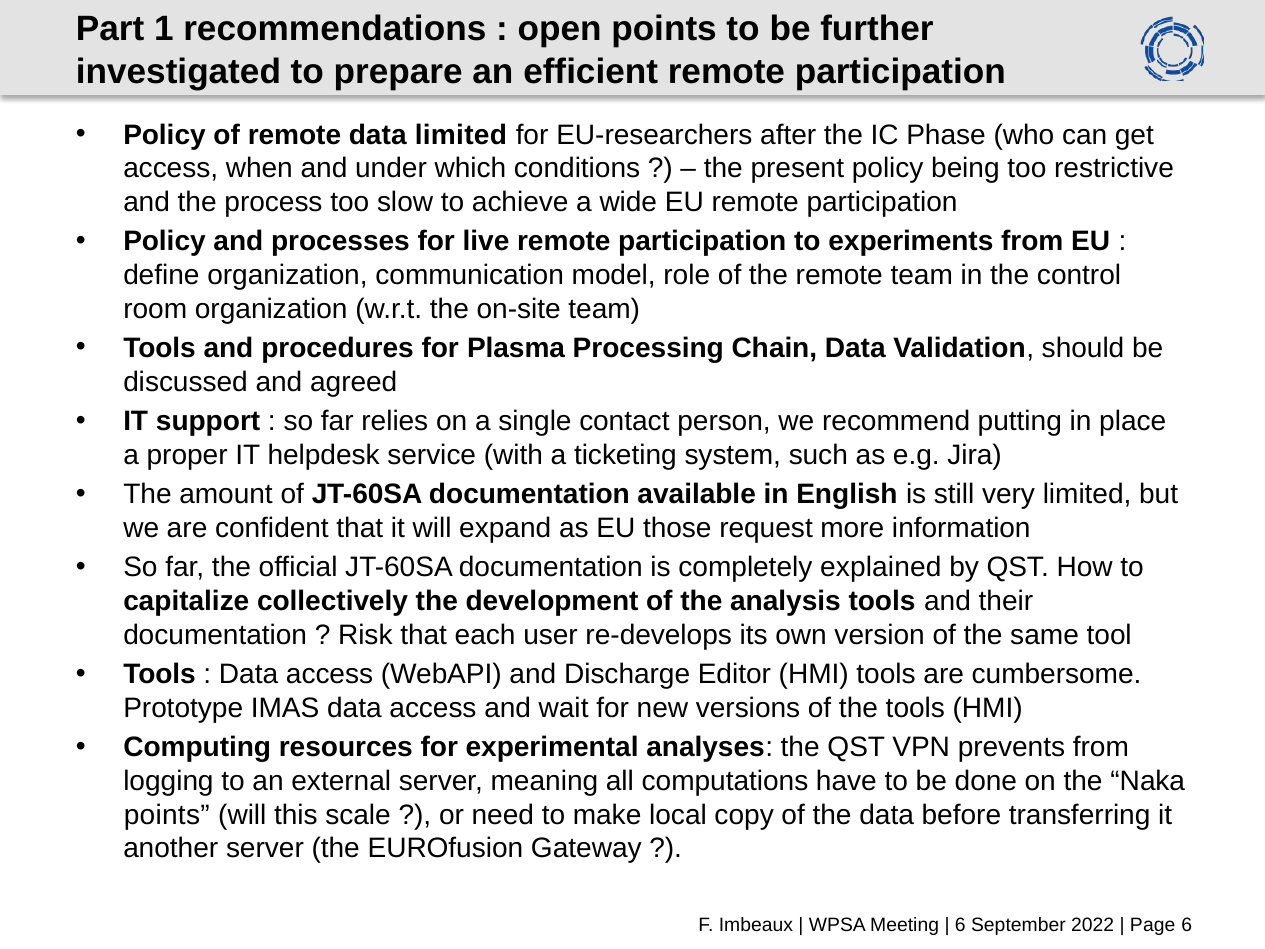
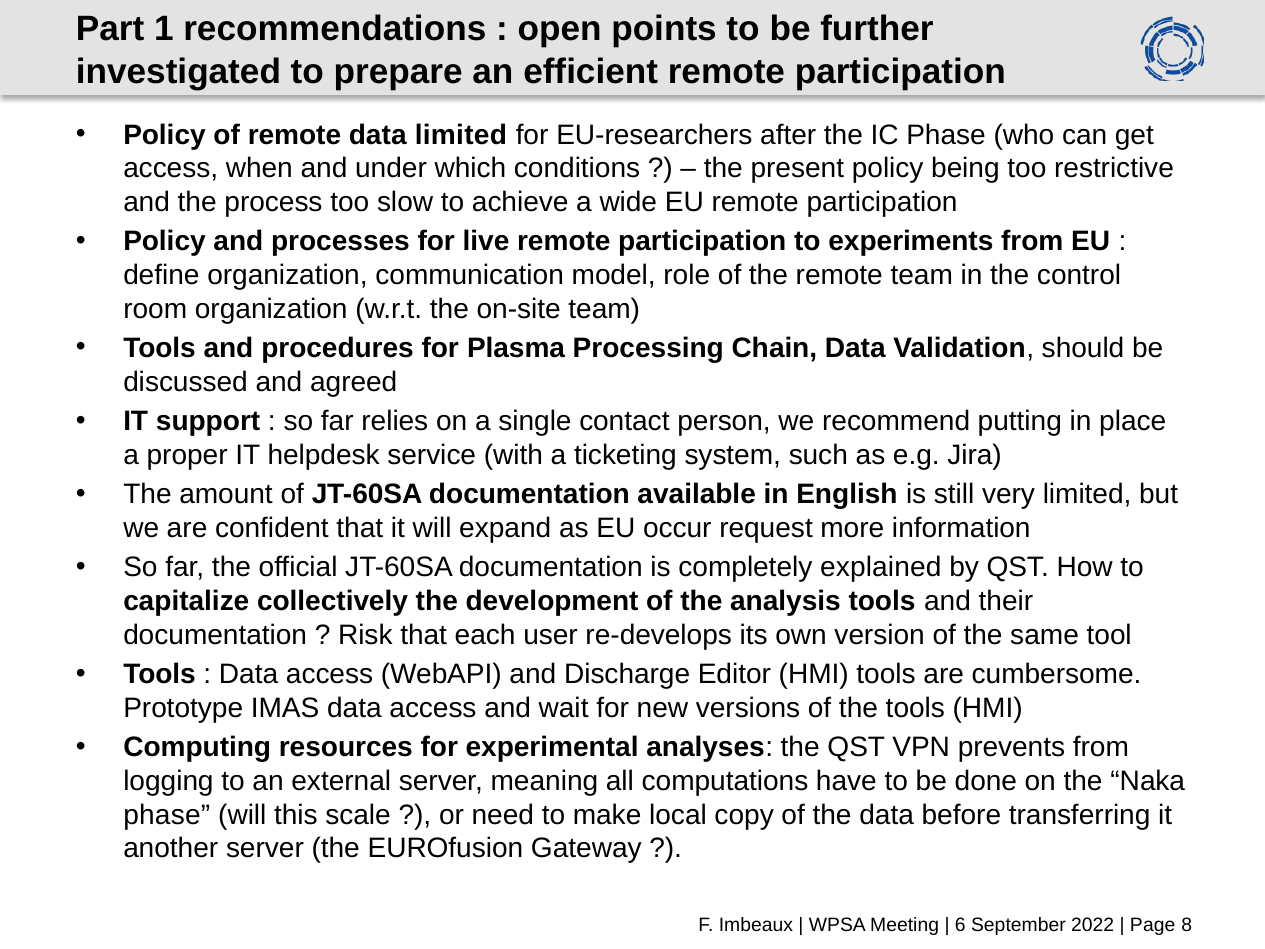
those: those -> occur (677, 528)
points: points -> phase (167, 815)
Page 6: 6 -> 8 (1187, 925)
